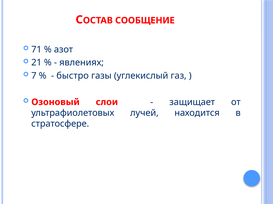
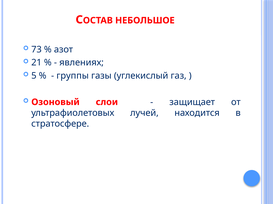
СООБЩЕНИЕ: СООБЩЕНИЕ -> НЕБОЛЬШОЕ (145, 20)
71: 71 -> 73 (36, 50)
7: 7 -> 5 (34, 76)
быстро: быстро -> группы (73, 76)
